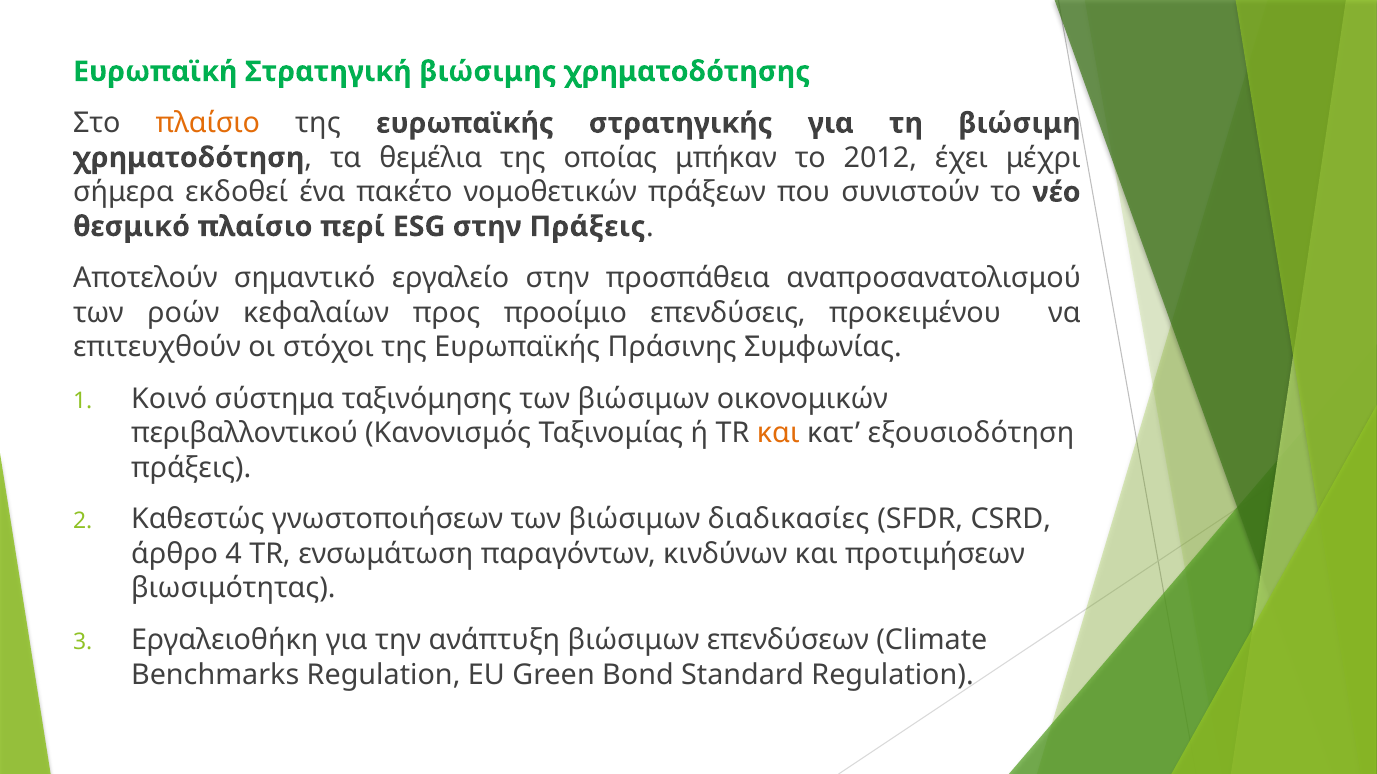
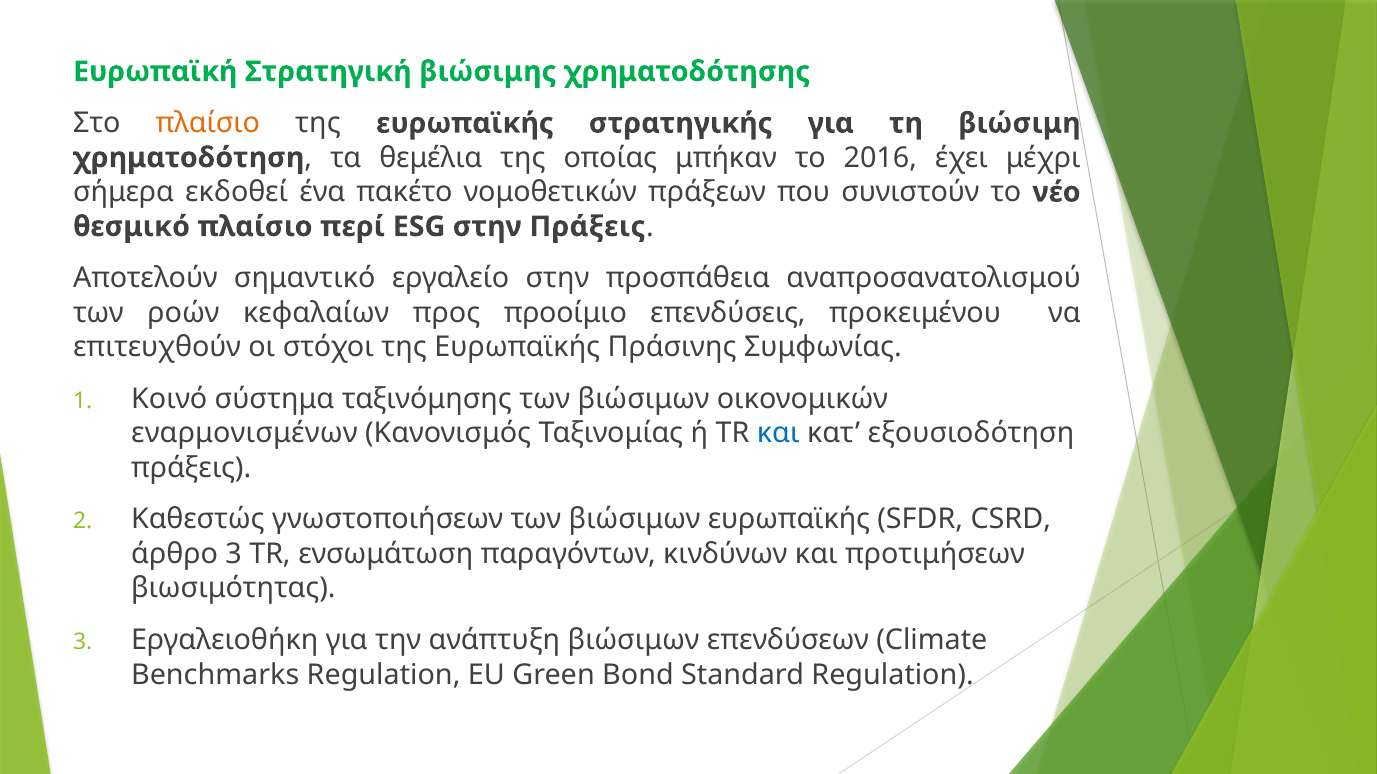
2012: 2012 -> 2016 (880, 158)
περιβαλλοντικού: περιβαλλοντικού -> εναρμονισμένων (244, 434)
και colour: orange -> blue (778, 434)
βιώσιμων διαδικασίες: διαδικασίες -> ευρωπαϊκής (789, 520)
άρθρο 4: 4 -> 3 (234, 554)
